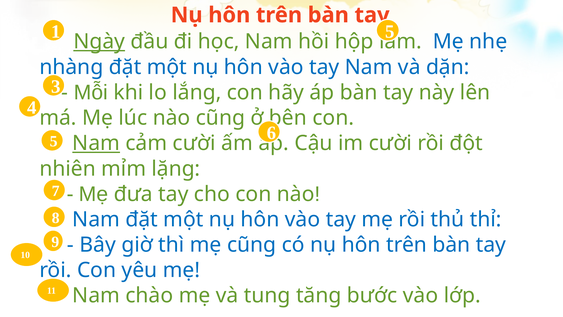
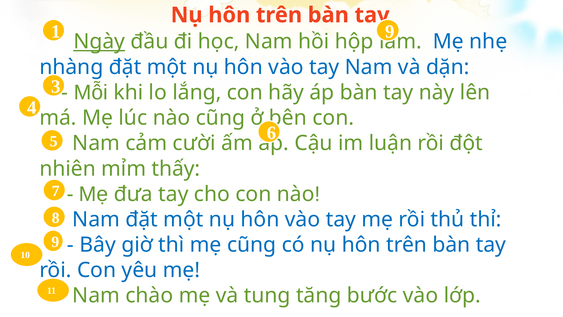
1 5: 5 -> 9 (390, 31)
Nam underline: present -> none (96, 143)
im cười: cười -> luận (390, 143)
lặng: lặng -> thấy (176, 169)
